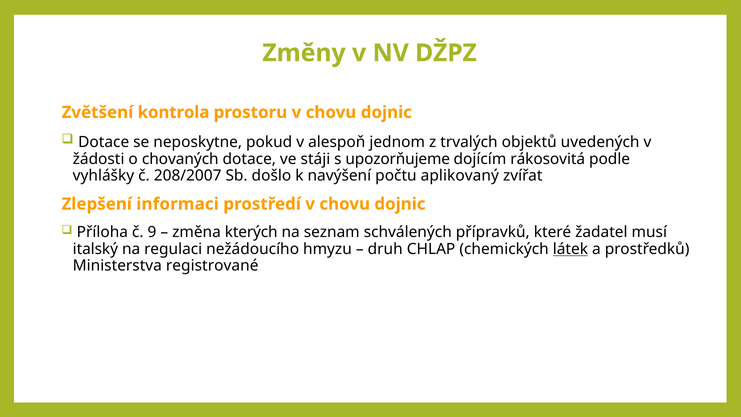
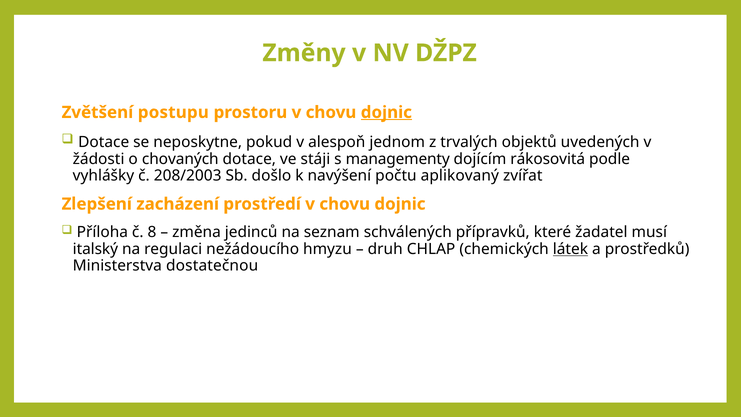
kontrola: kontrola -> postupu (173, 112)
dojnic underline: none -> present (386, 112)
upozorňujeme: upozorňujeme -> managementy (398, 159)
208/2007: 208/2007 -> 208/2003 (188, 176)
informaci: informaci -> zacházení (178, 204)
9: 9 -> 8 (152, 232)
kterých: kterých -> jedinců (251, 232)
registrované: registrované -> dostatečnou (212, 266)
